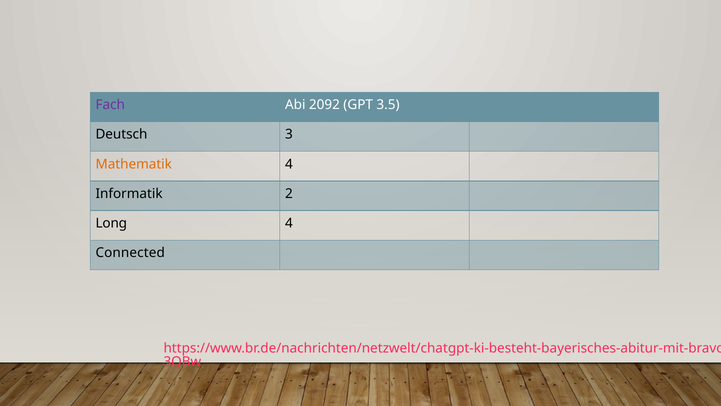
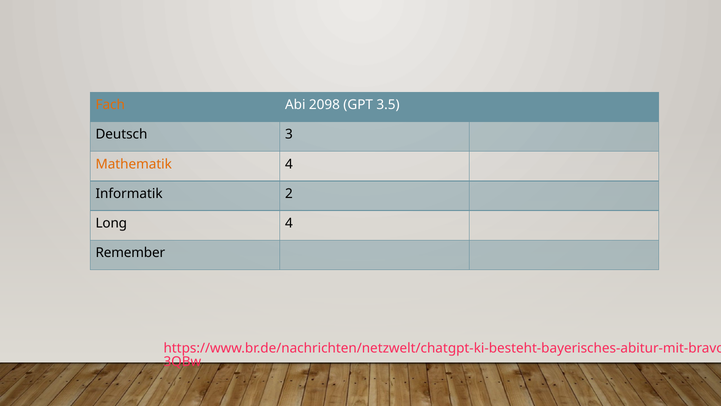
Fach colour: purple -> orange (110, 105)
2092: 2092 -> 2098 (324, 105)
Connected: Connected -> Remember (130, 253)
